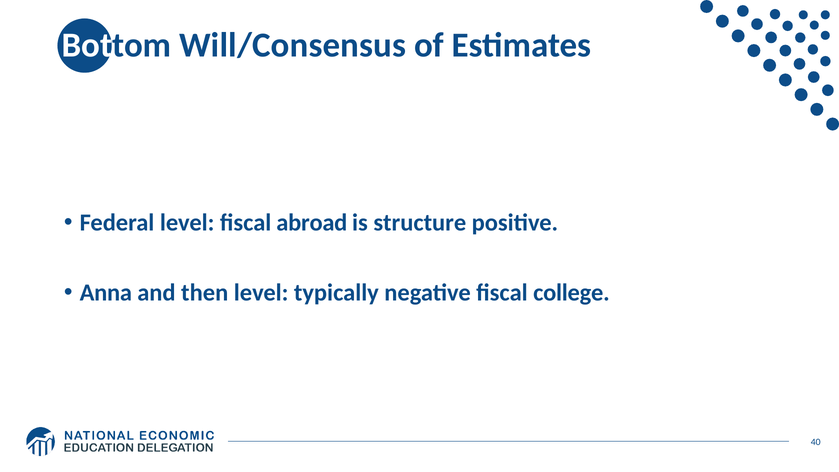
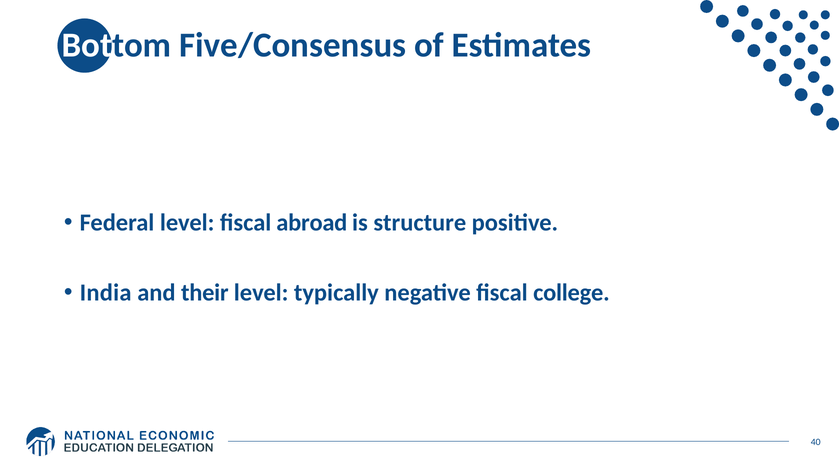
Will/Consensus: Will/Consensus -> Five/Consensus (293, 45)
Anna: Anna -> India (106, 293)
then: then -> their (205, 293)
